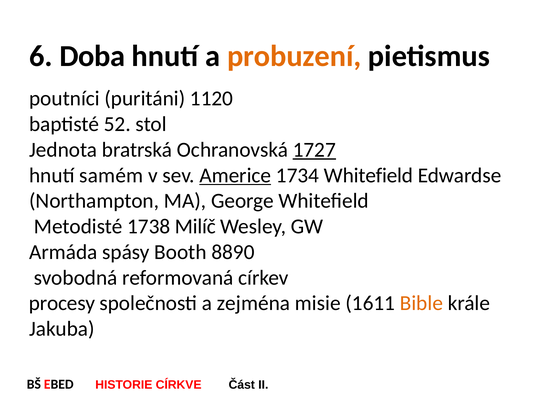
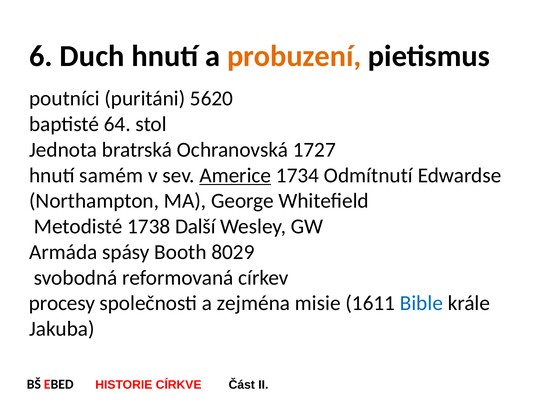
Doba: Doba -> Duch (92, 56)
1120: 1120 -> 5620 (212, 99)
52: 52 -> 64 (117, 124)
1727 underline: present -> none (314, 150)
1734 Whitefield: Whitefield -> Odmítnutí (368, 175)
Milíč: Milíč -> Další (195, 227)
8890: 8890 -> 8029 (233, 252)
Bible colour: orange -> blue (421, 303)
